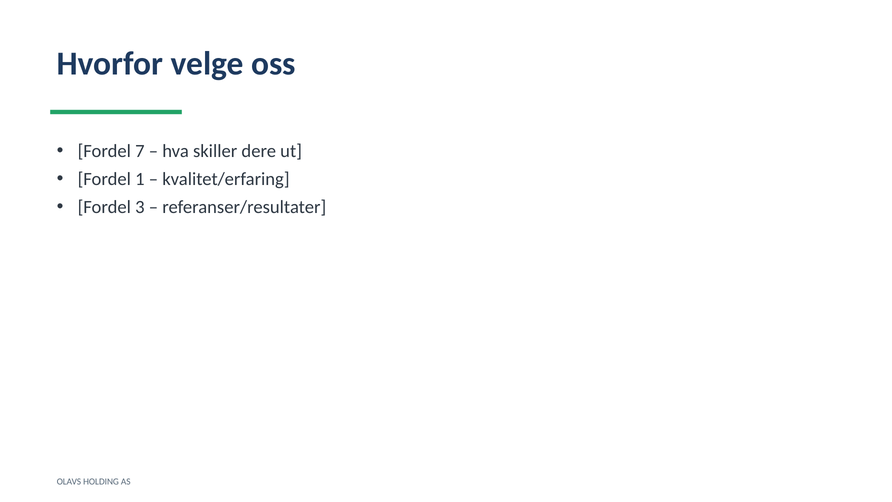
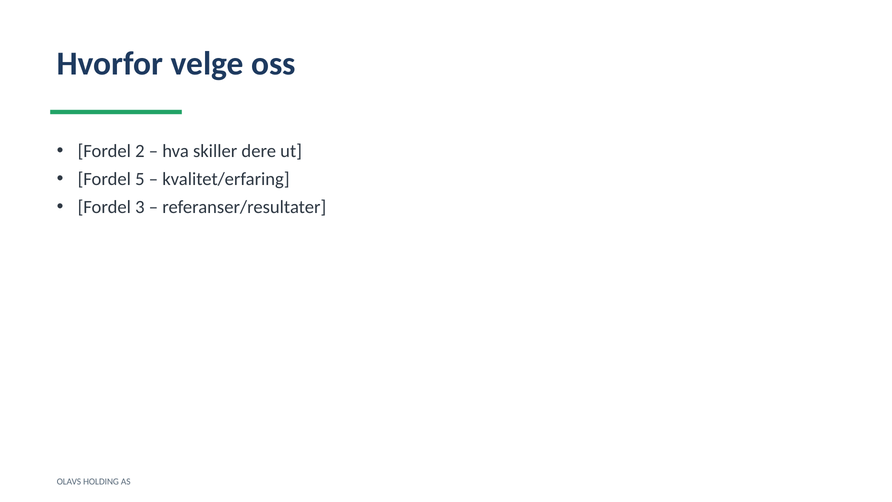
7: 7 -> 2 (140, 151)
1: 1 -> 5 (140, 179)
